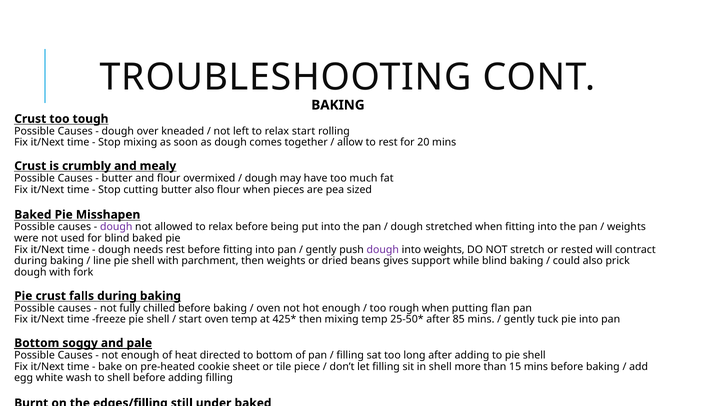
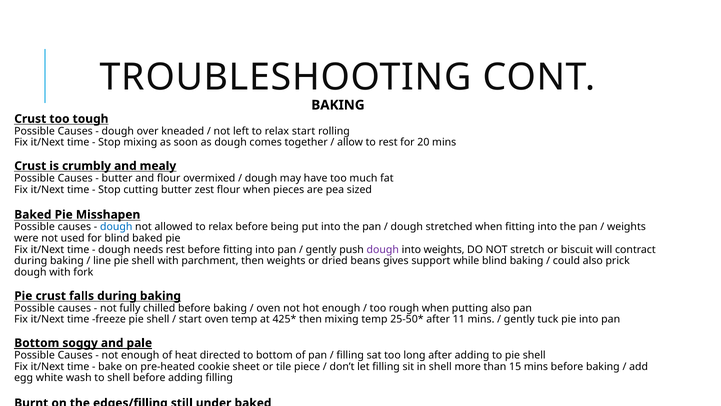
butter also: also -> zest (204, 189)
dough colour: purple -> blue (116, 227)
rested: rested -> biscuit (577, 249)
putting flan: flan -> also (501, 308)
85: 85 -> 11 (459, 319)
